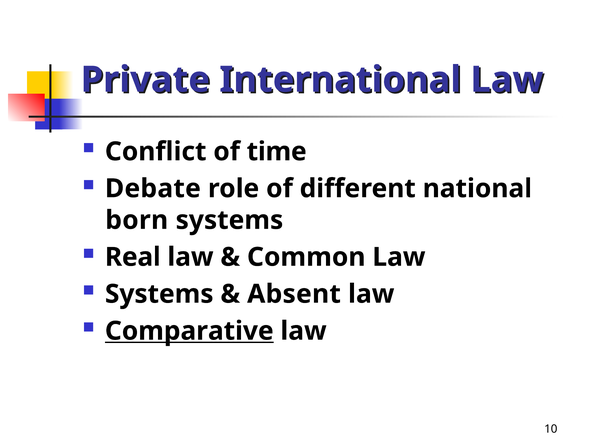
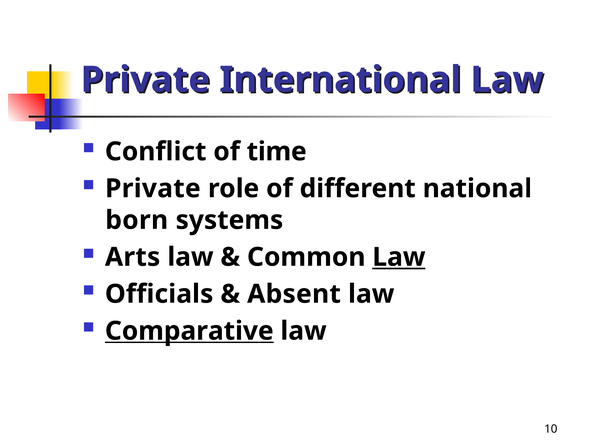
Debate: Debate -> Private (153, 188)
Real: Real -> Arts (133, 257)
Law underline: none -> present (399, 257)
Systems: Systems -> Officials (159, 294)
